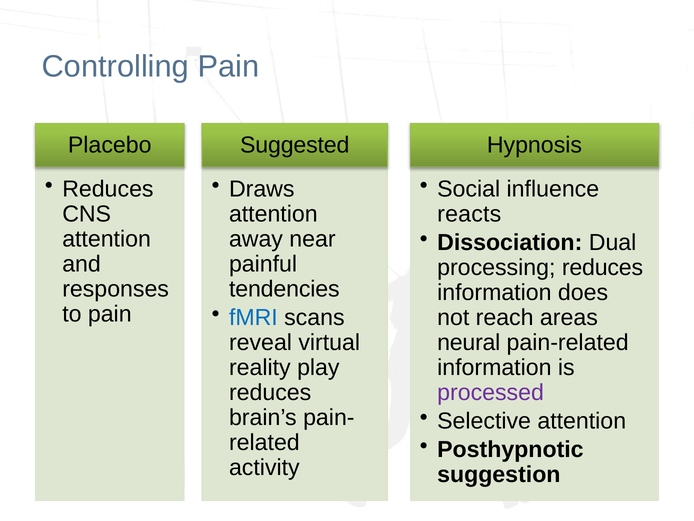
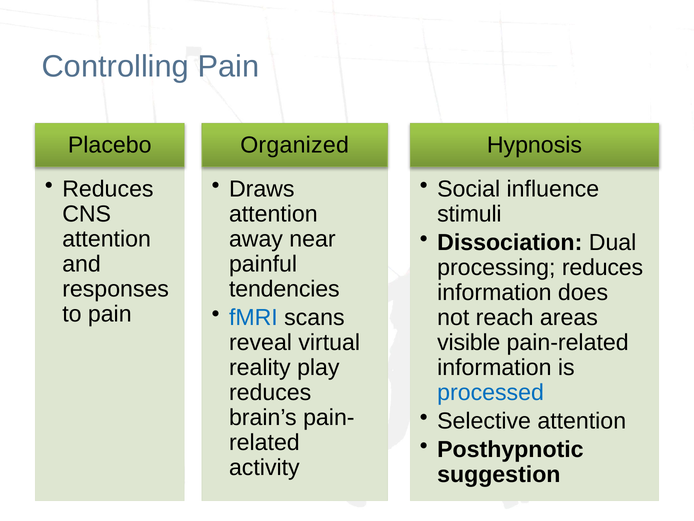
Suggested: Suggested -> Organized (295, 145)
reacts: reacts -> stimuli (469, 214)
neural: neural -> visible (469, 342)
processed colour: purple -> blue (491, 392)
